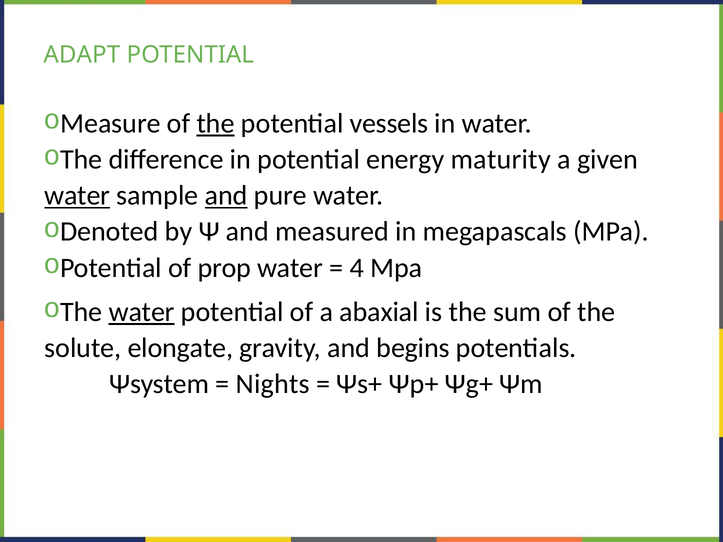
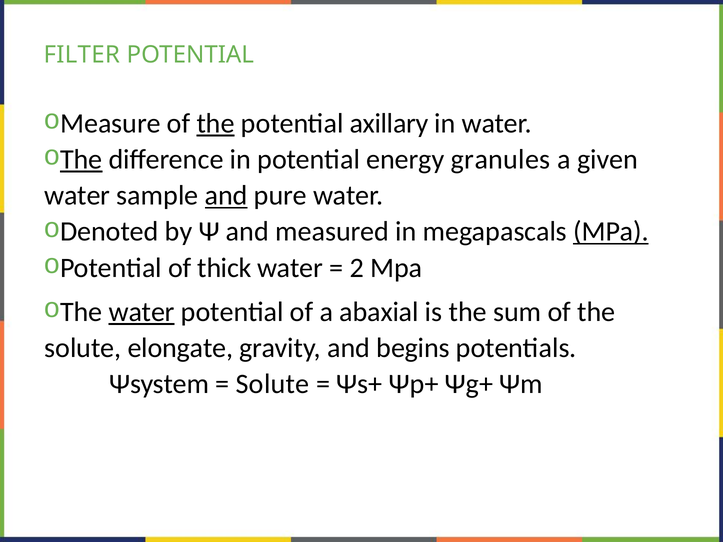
ADAPT: ADAPT -> FILTER (82, 55)
vessels: vessels -> axillary (389, 123)
The underline: none -> present (81, 160)
maturity: maturity -> granules (501, 160)
water underline: present -> none (77, 196)
MPa underline: none -> present (611, 232)
prop: prop -> thick (224, 268)
4: 4 -> 2 (357, 268)
Nights: Nights -> Solute (273, 384)
